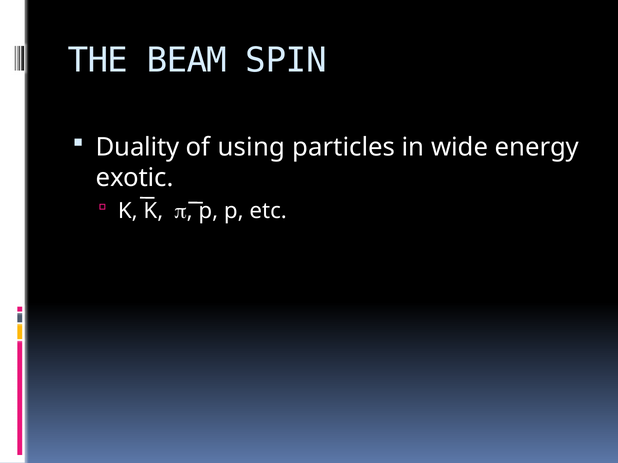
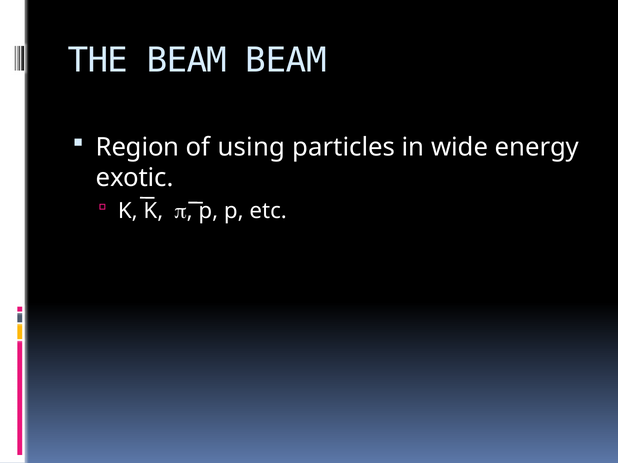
BEAM SPIN: SPIN -> BEAM (286, 61)
Duality: Duality -> Region (138, 147)
